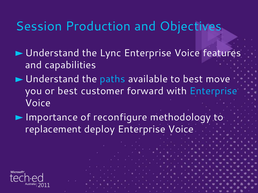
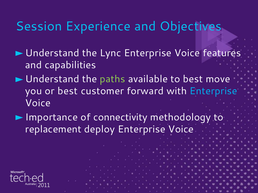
Production: Production -> Experience (98, 26)
paths colour: light blue -> light green (113, 79)
reconfigure: reconfigure -> connectivity (120, 117)
